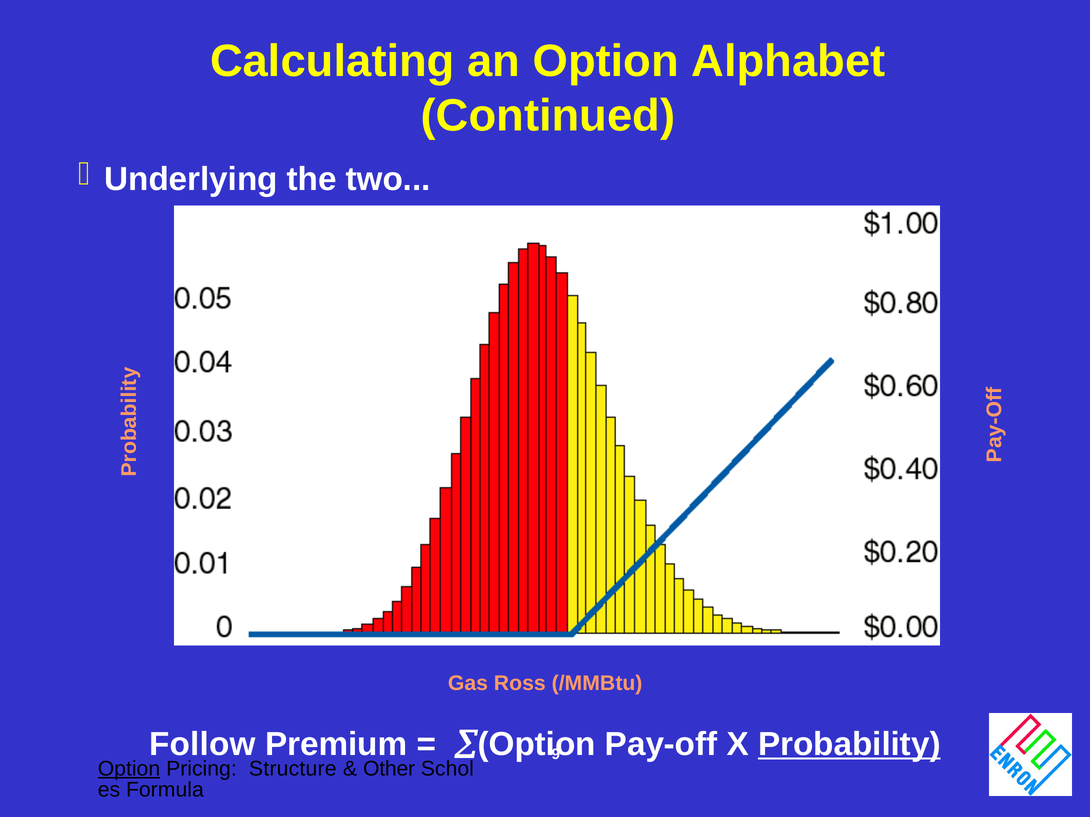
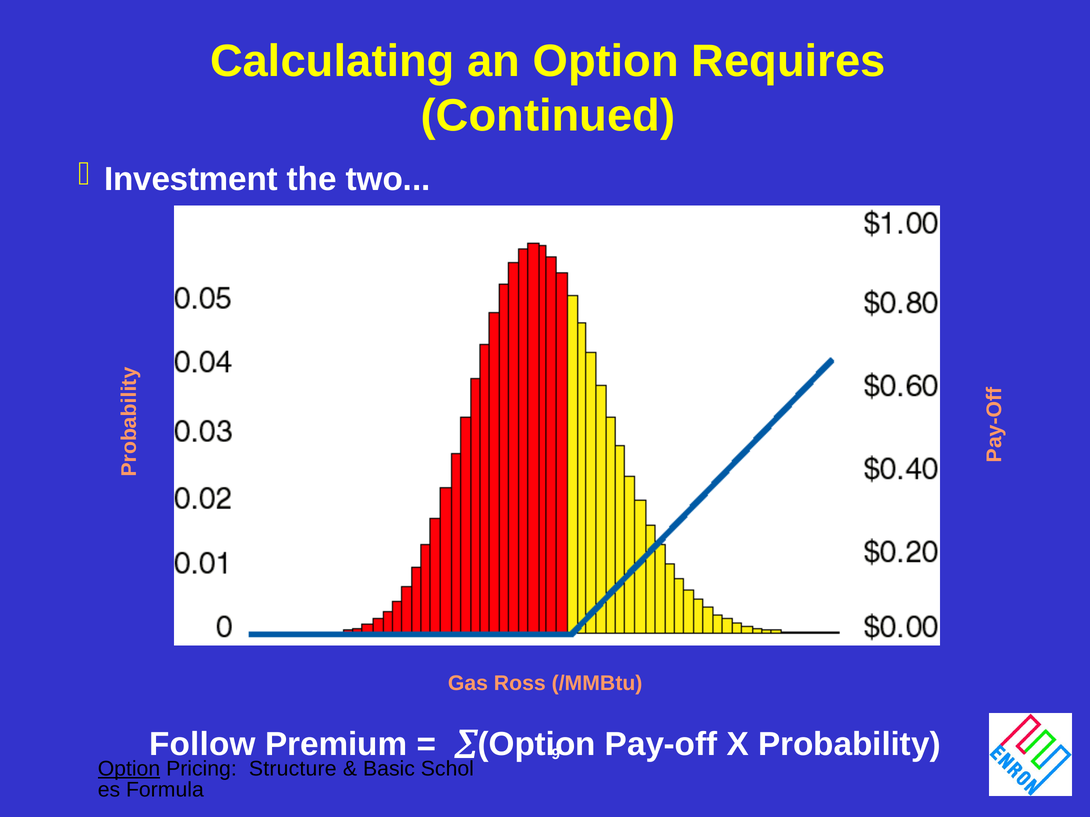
Alphabet: Alphabet -> Requires (788, 61)
Underlying: Underlying -> Investment (191, 179)
Probability underline: present -> none (849, 745)
Other: Other -> Basic (389, 769)
